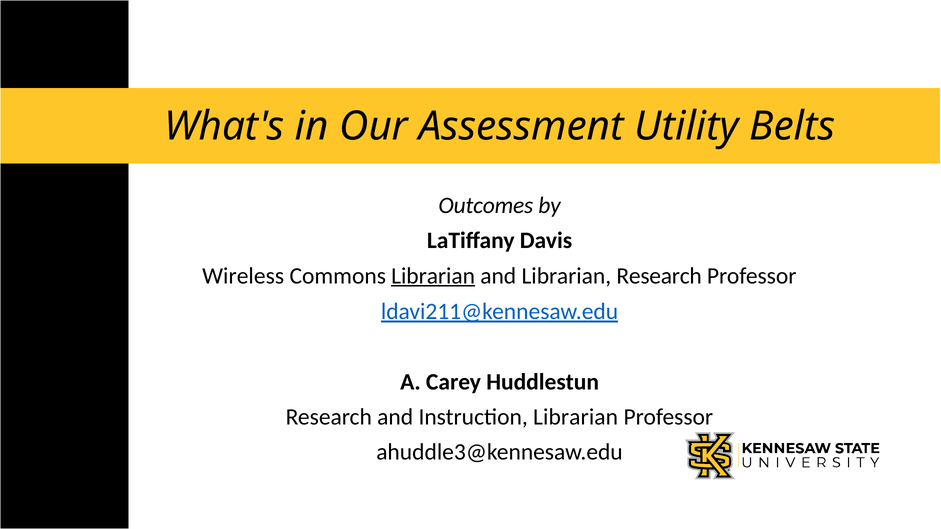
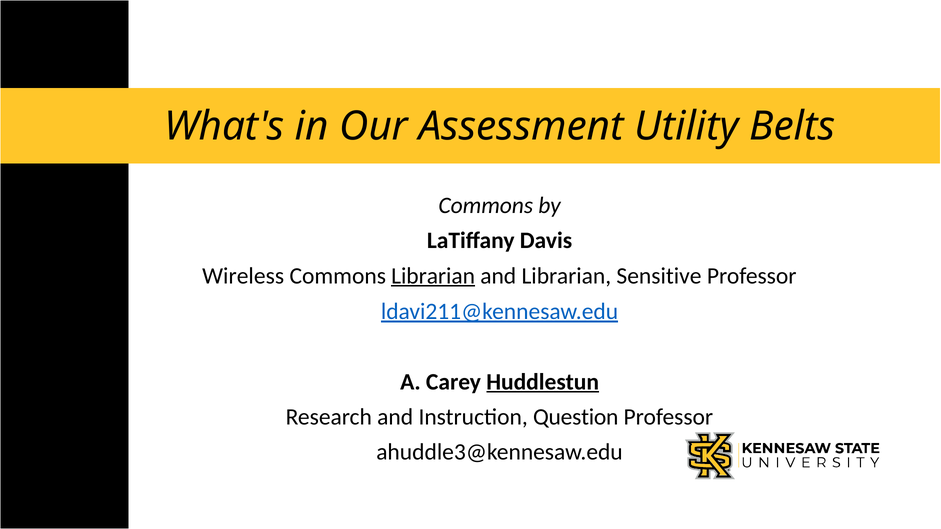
Outcomes: Outcomes -> Commons (486, 205)
Librarian Research: Research -> Sensitive (659, 276)
Huddlestun underline: none -> present (543, 382)
Instruction Librarian: Librarian -> Question (576, 417)
